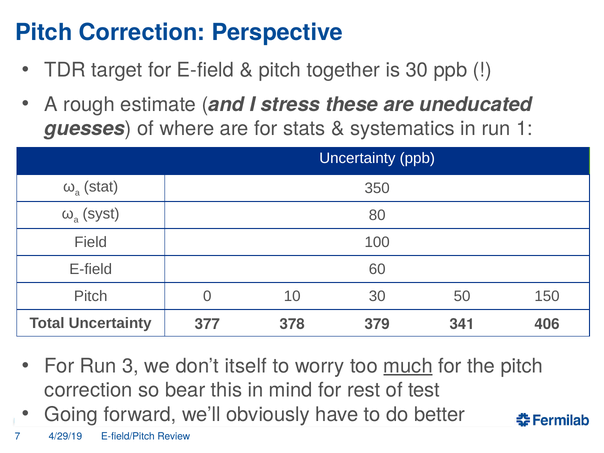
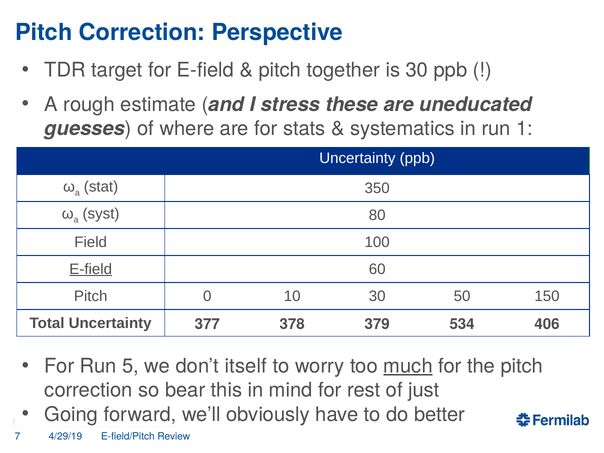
E-field underline: none -> present (91, 269)
341: 341 -> 534 (462, 324)
3: 3 -> 5 (131, 366)
test: test -> just (424, 390)
